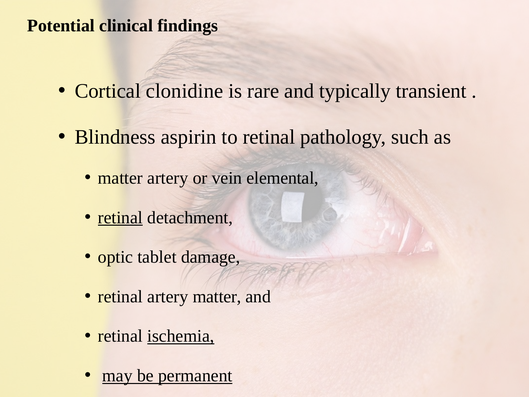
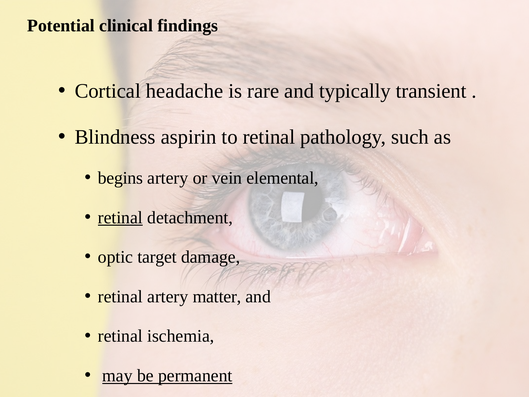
clonidine: clonidine -> headache (185, 91)
matter: matter -> begins (120, 178)
tablet: tablet -> target (157, 257)
ischemia underline: present -> none (181, 336)
